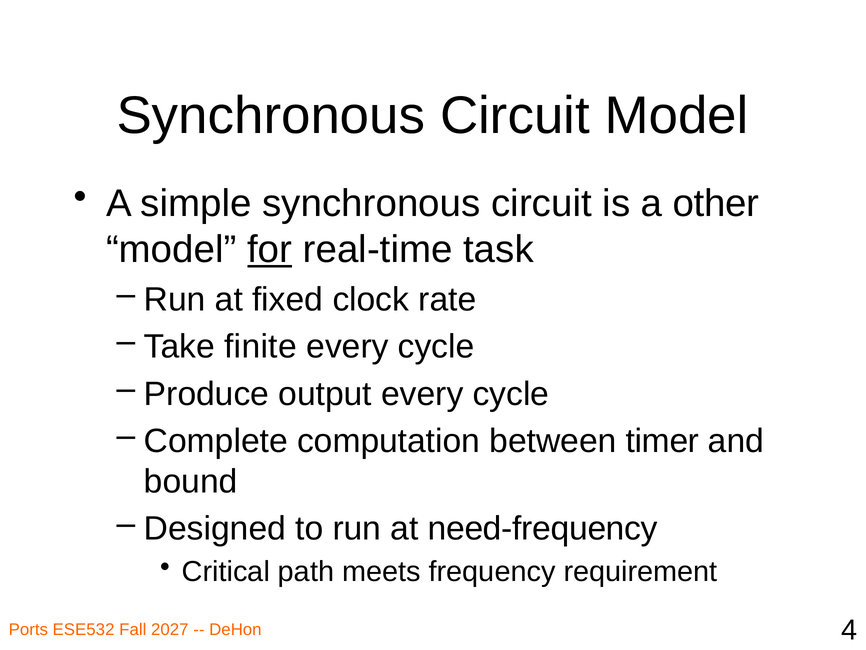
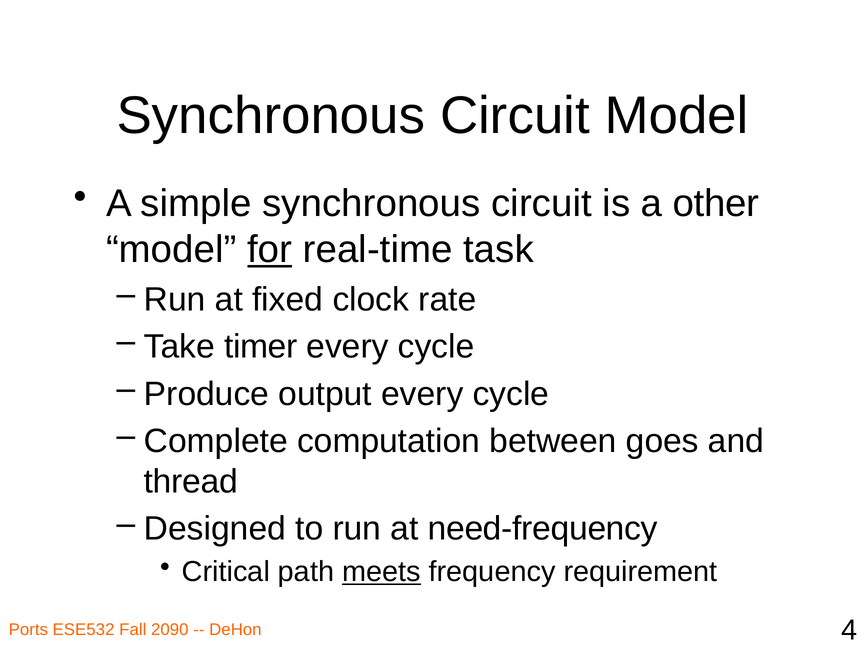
finite: finite -> timer (261, 346)
timer: timer -> goes (662, 441)
bound: bound -> thread (191, 481)
meets underline: none -> present (381, 571)
2027: 2027 -> 2090 (170, 629)
